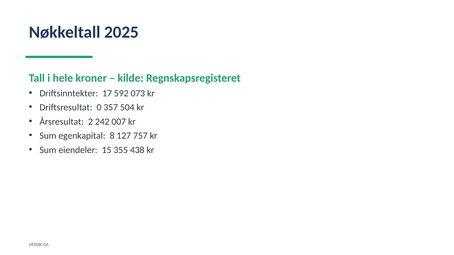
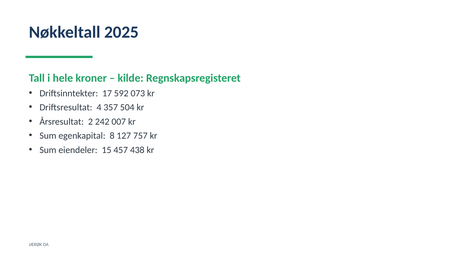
0: 0 -> 4 (99, 108)
355: 355 -> 457 (121, 150)
